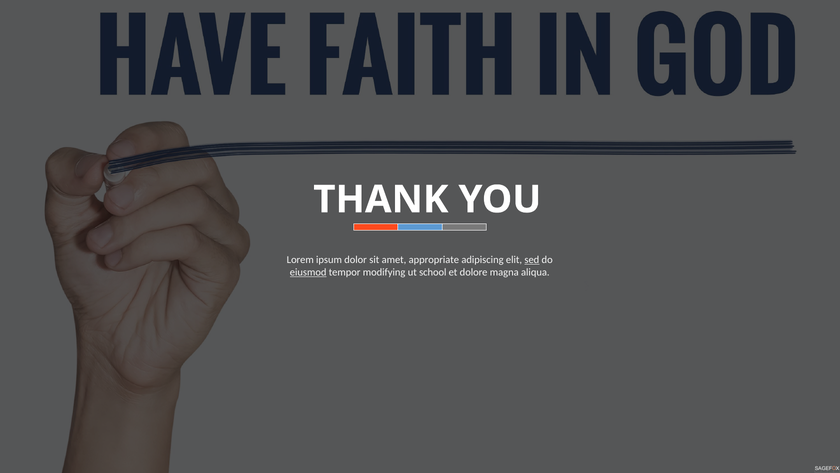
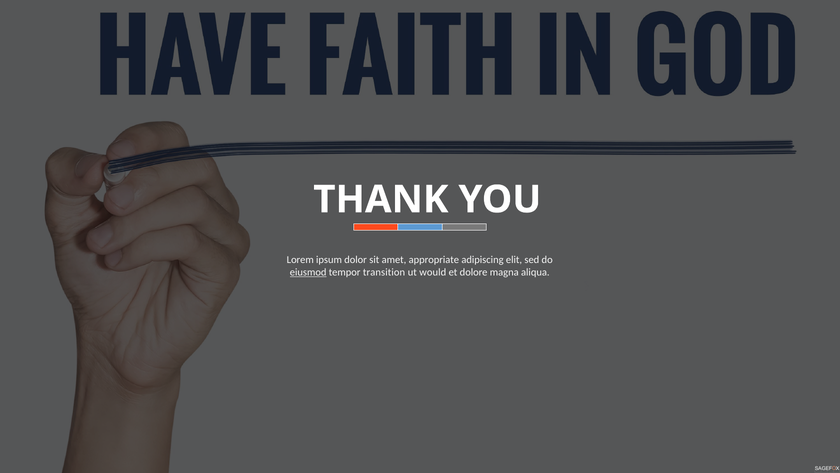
sed underline: present -> none (532, 259)
modifying: modifying -> transition (384, 272)
school: school -> would (433, 272)
